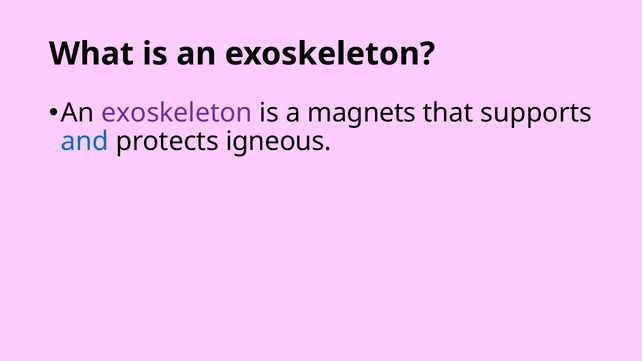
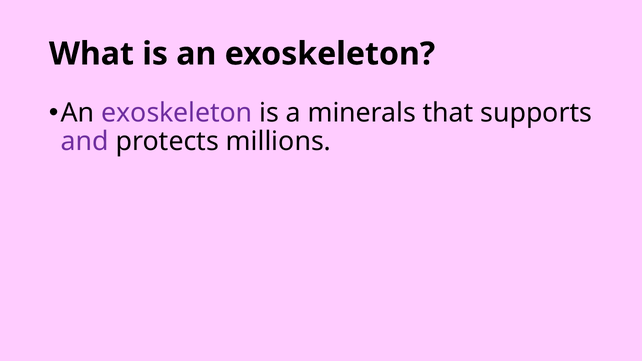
magnets: magnets -> minerals (362, 113)
and colour: blue -> purple (85, 142)
igneous: igneous -> millions (278, 142)
